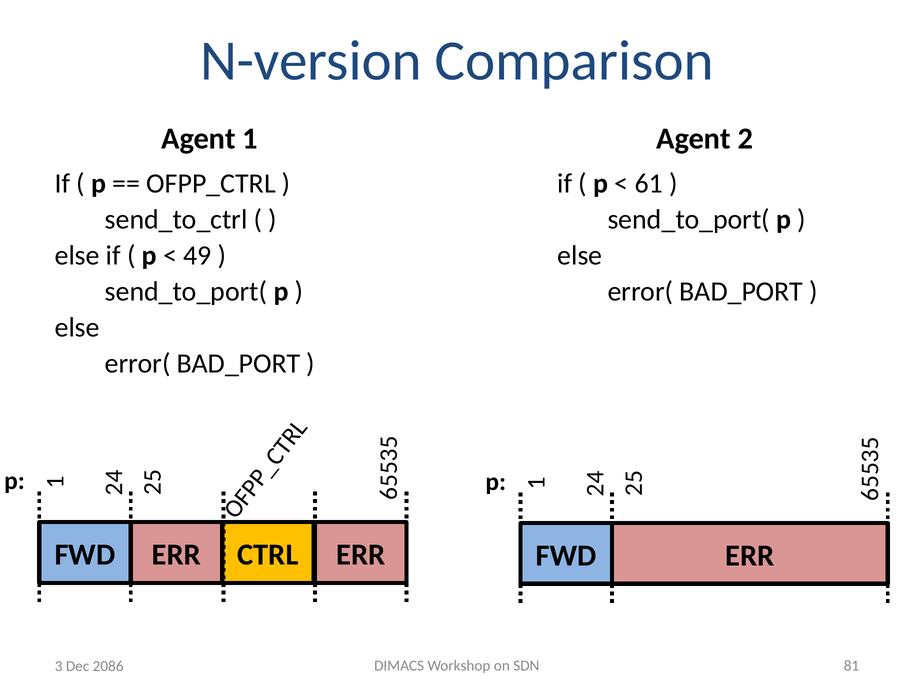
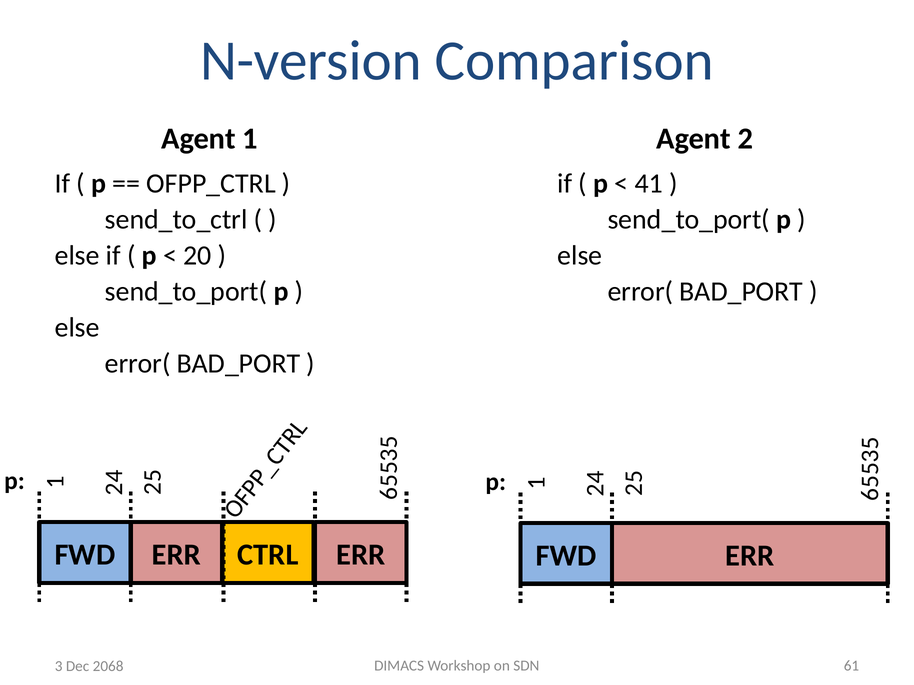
61: 61 -> 41 (649, 184)
49: 49 -> 20 (197, 256)
81: 81 -> 61 (851, 666)
2086: 2086 -> 2068 (108, 667)
